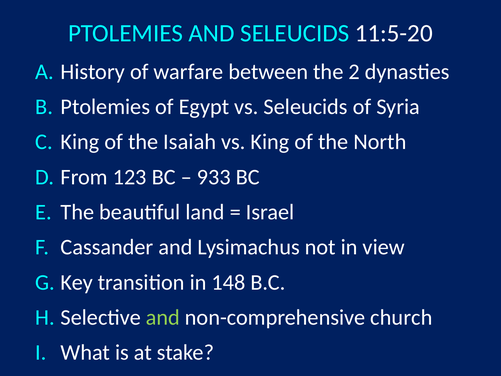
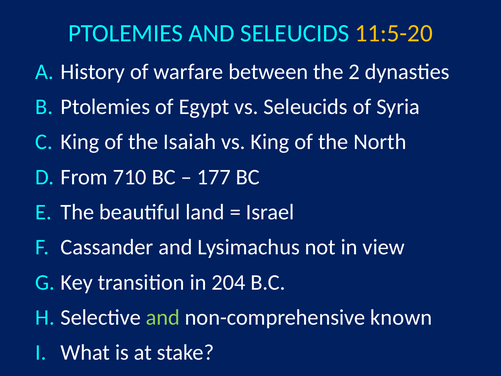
11:5-20 colour: white -> yellow (394, 33)
123: 123 -> 710 (130, 177)
933: 933 -> 177 (214, 177)
148: 148 -> 204 (228, 282)
church: church -> known (401, 317)
